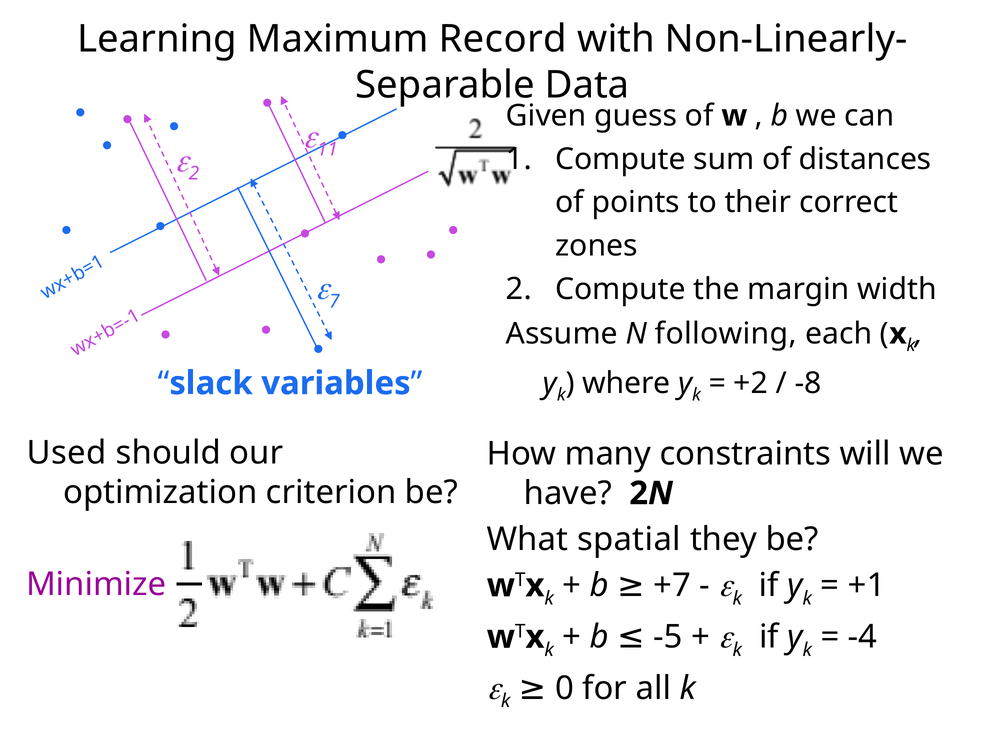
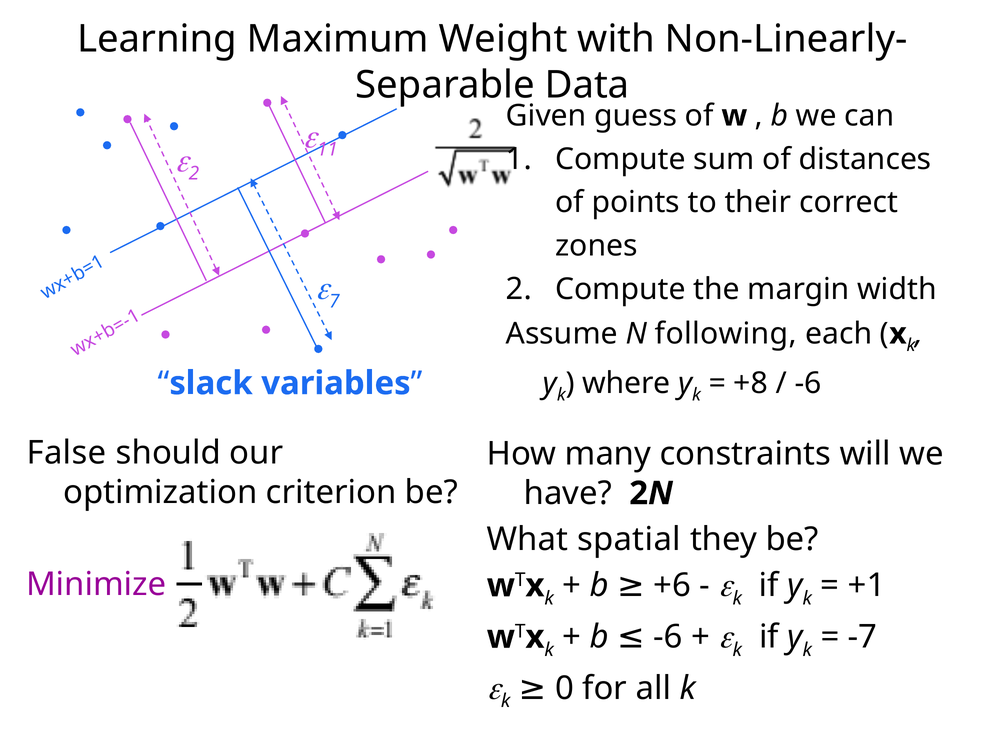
Record: Record -> Weight (503, 39)
+2: +2 -> +8 (751, 383)
-8: -8 -> -6 (808, 383)
Used: Used -> False (67, 453)
+7: +7 -> +6 (672, 586)
-5: -5 -> -6 (668, 637)
-4: -4 -> -7 (863, 637)
